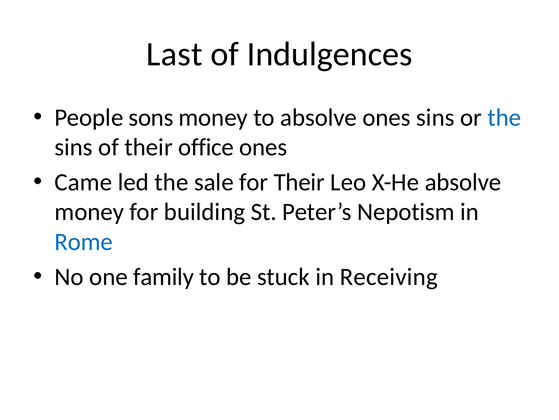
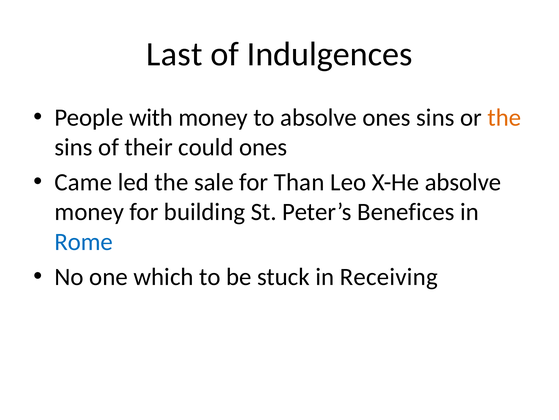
sons: sons -> with (151, 117)
the colour: blue -> orange (504, 117)
office: office -> could (206, 147)
for Their: Their -> Than (299, 182)
Nepotism: Nepotism -> Benefices (406, 212)
family: family -> which (163, 276)
